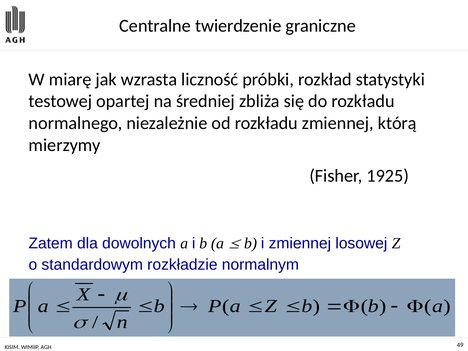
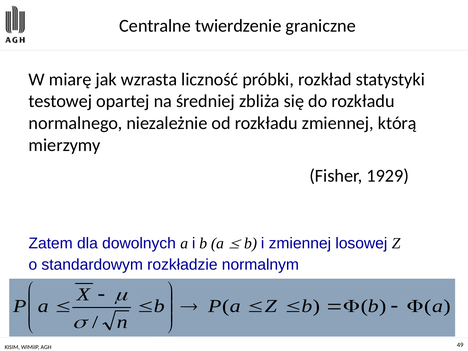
1925: 1925 -> 1929 (388, 176)
